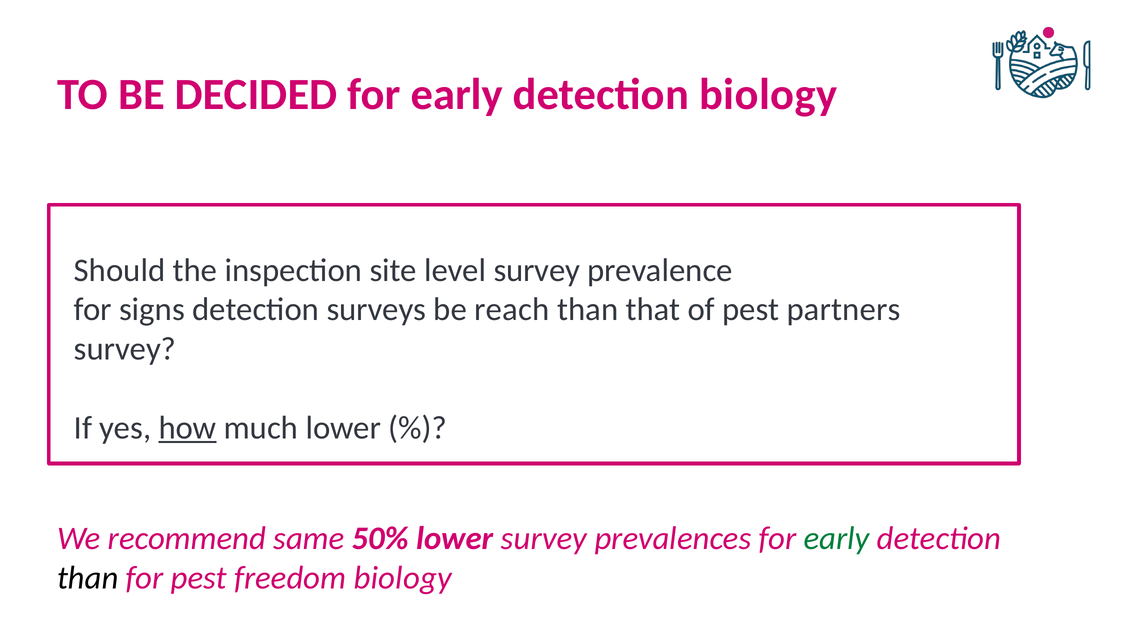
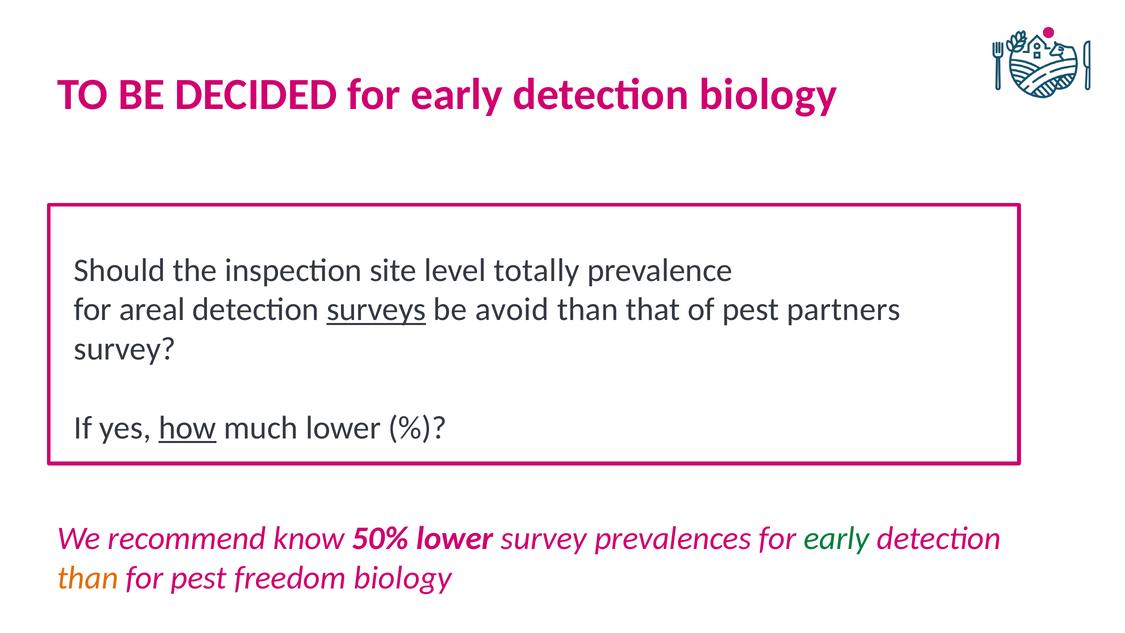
level survey: survey -> totally (537, 270)
signs: signs -> areal (152, 310)
surveys underline: none -> present (376, 310)
reach: reach -> avoid (512, 310)
same: same -> know (309, 538)
than colour: black -> orange (88, 577)
